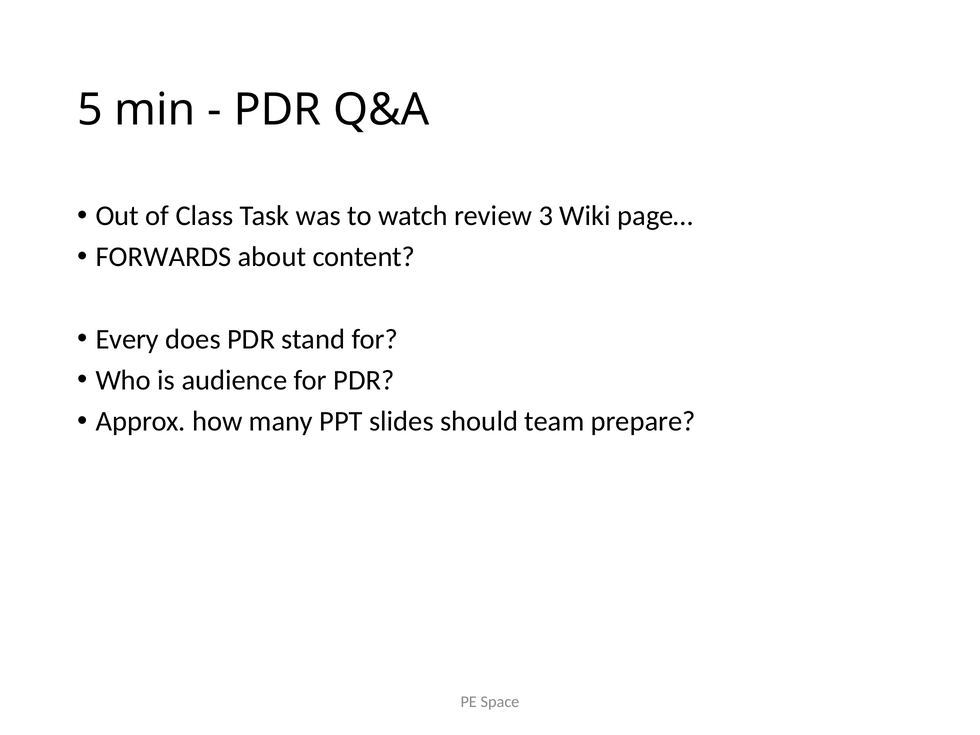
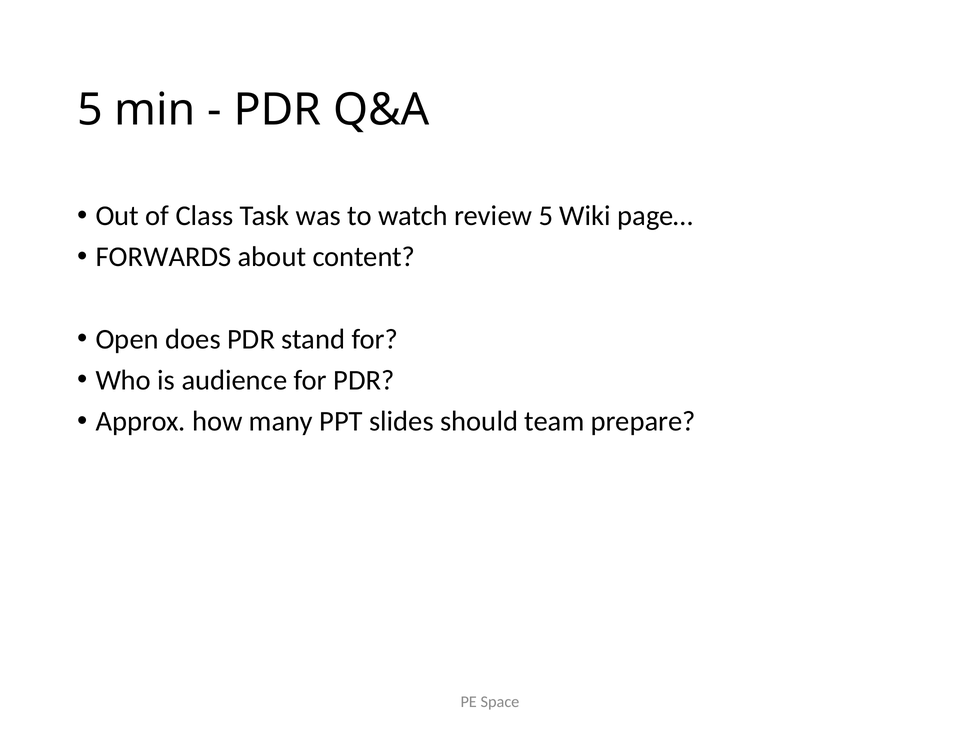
review 3: 3 -> 5 (546, 216)
Every: Every -> Open (127, 339)
